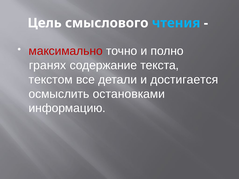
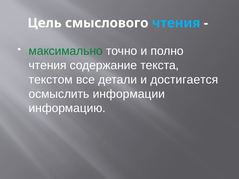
максимально colour: red -> green (66, 51)
гранях: гранях -> чтения (48, 65)
остановками: остановками -> информации (129, 94)
